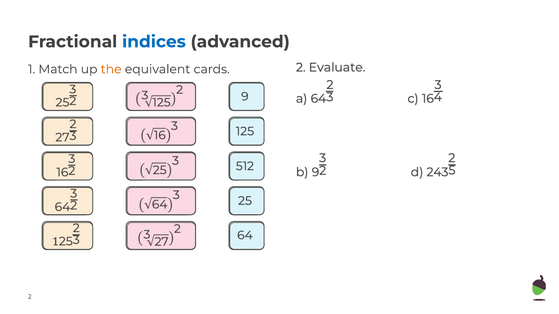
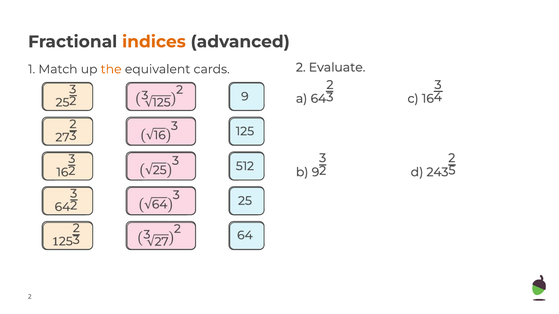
indices colour: blue -> orange (154, 42)
